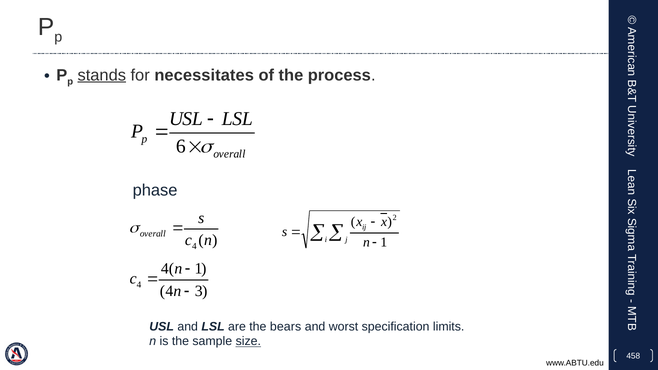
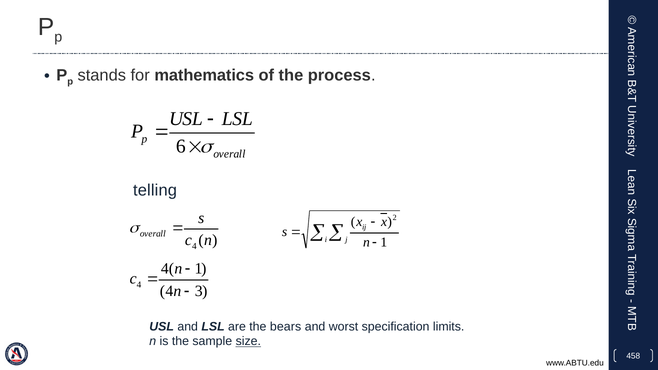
stands underline: present -> none (102, 75)
necessitates: necessitates -> mathematics (204, 75)
phase: phase -> telling (155, 190)
